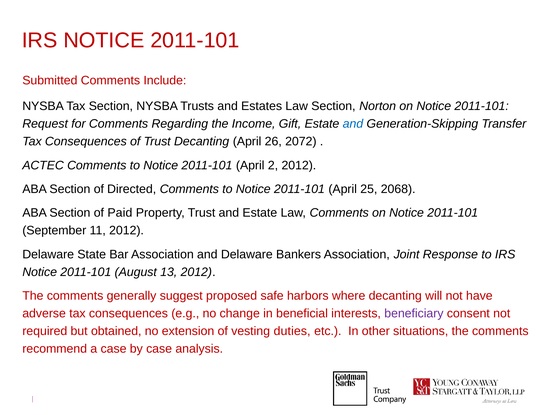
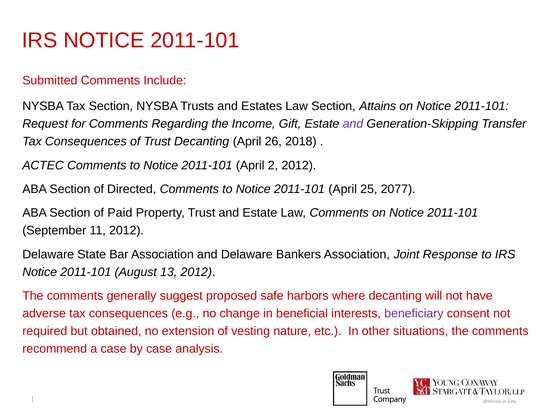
Norton: Norton -> Attains (378, 106)
and colour: blue -> purple (353, 124)
2072: 2072 -> 2018 (301, 141)
2068: 2068 -> 2077 (398, 189)
duties: duties -> nature (292, 331)
